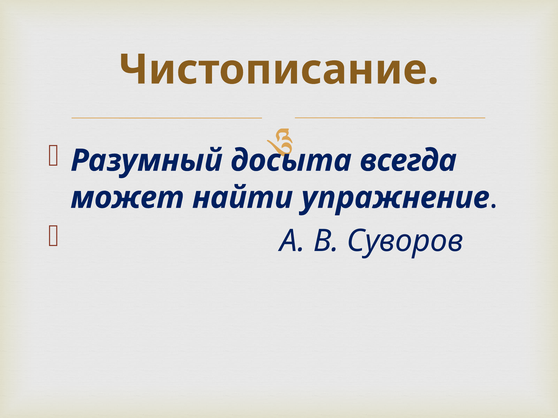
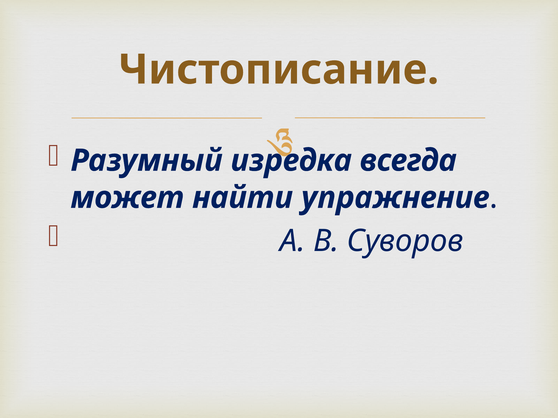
досыта: досыта -> изредка (291, 161)
